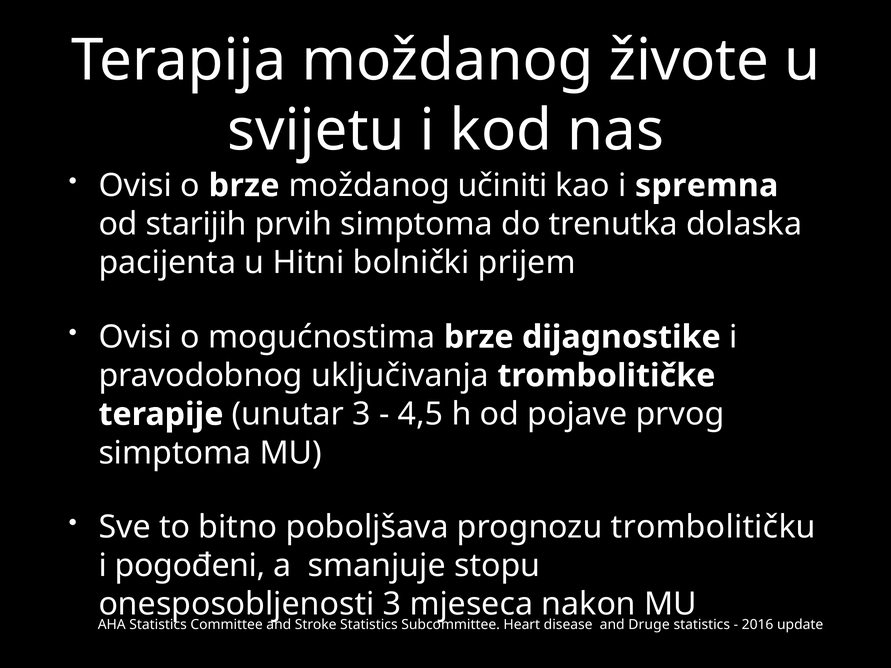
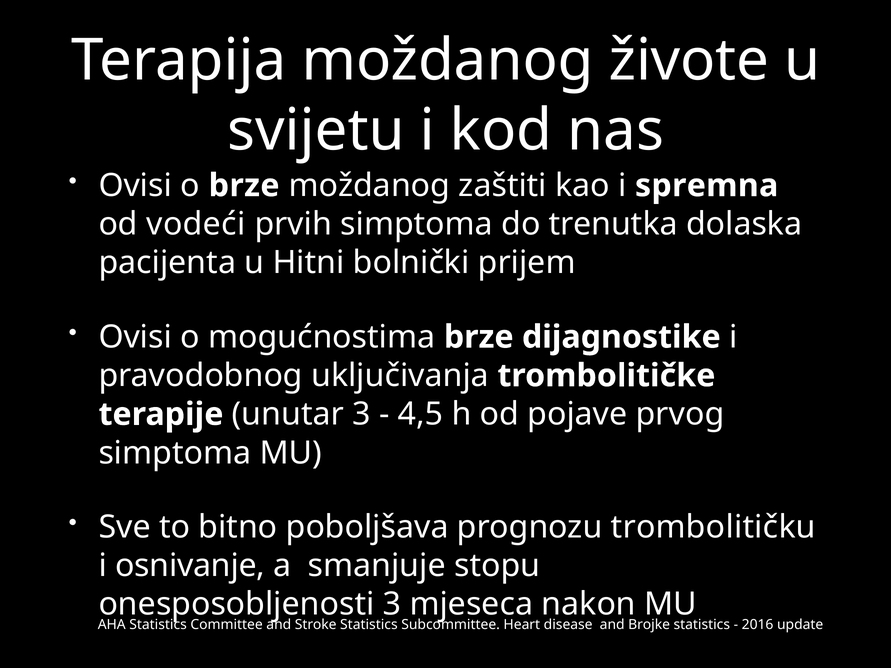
učiniti: učiniti -> zaštiti (503, 186)
starijih: starijih -> vodeći (196, 224)
pogođeni: pogođeni -> osnivanje (190, 566)
Druge: Druge -> Brojke (649, 625)
